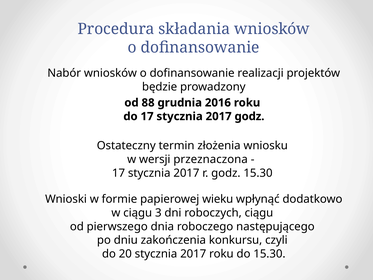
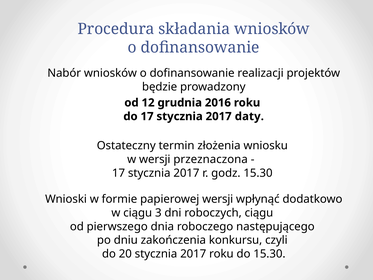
88: 88 -> 12 (148, 103)
2017 godz: godz -> daty (249, 116)
papierowej wieku: wieku -> wersji (218, 199)
